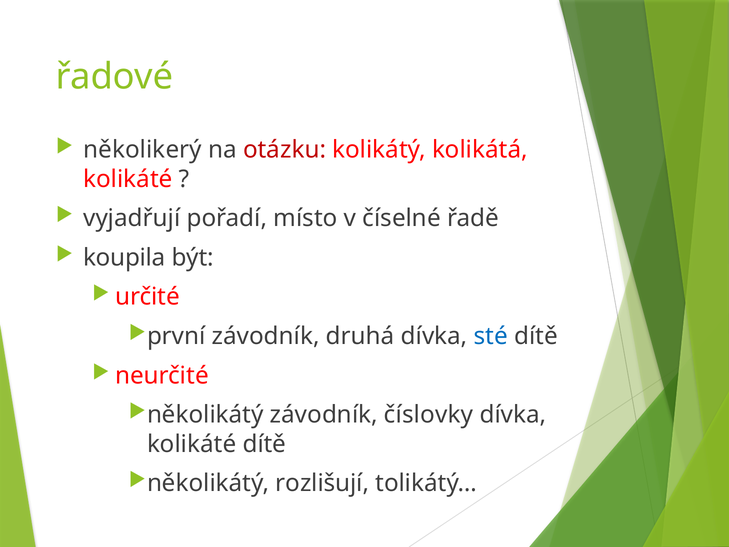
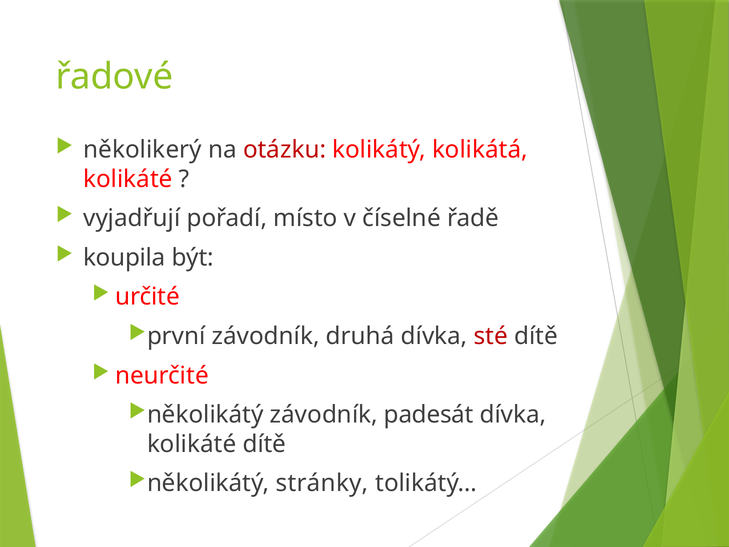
sté colour: blue -> red (491, 336)
číslovky: číslovky -> padesát (429, 415)
rozlišují: rozlišují -> stránky (322, 483)
